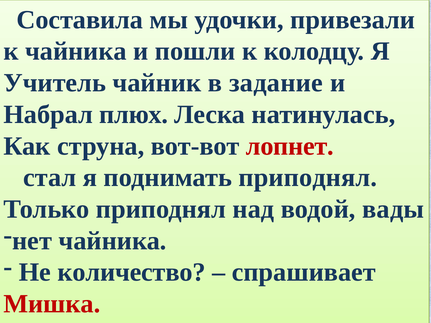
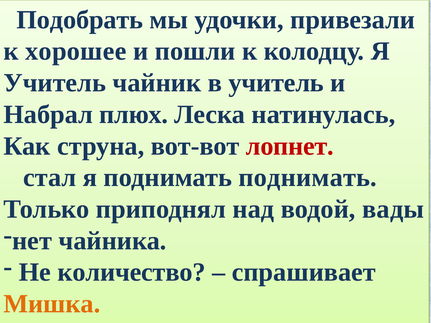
Составила: Составила -> Подобрать (80, 20)
к чайника: чайника -> хорошее (76, 51)
в задание: задание -> учитель (276, 83)
поднимать приподнял: приподнял -> поднимать (308, 178)
Мишка colour: red -> orange (52, 304)
